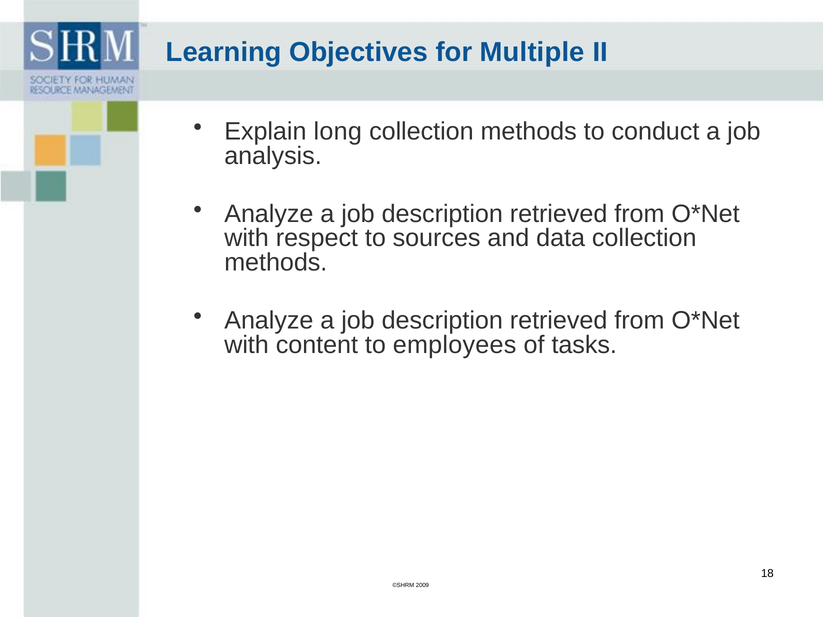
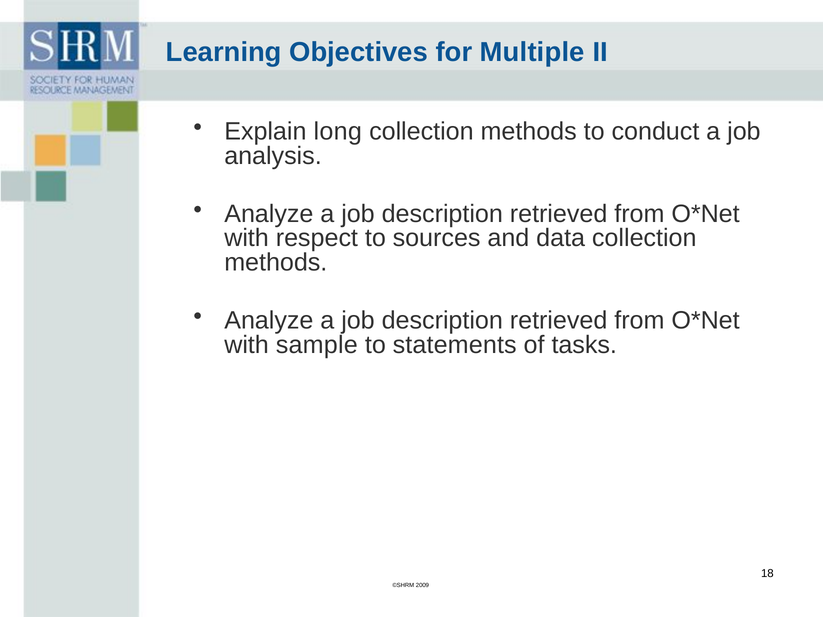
content: content -> sample (317, 345)
employees: employees -> statements (455, 345)
